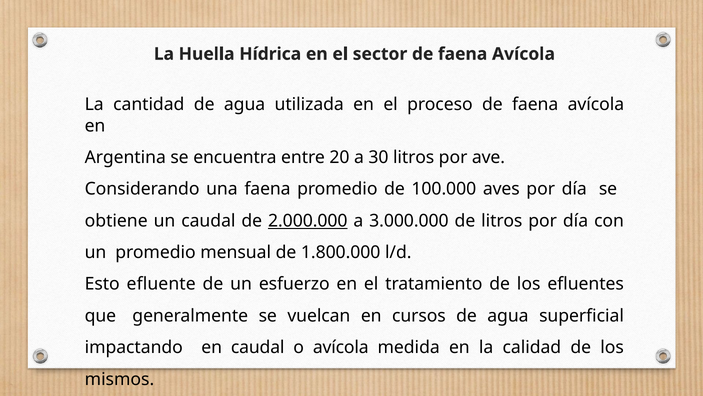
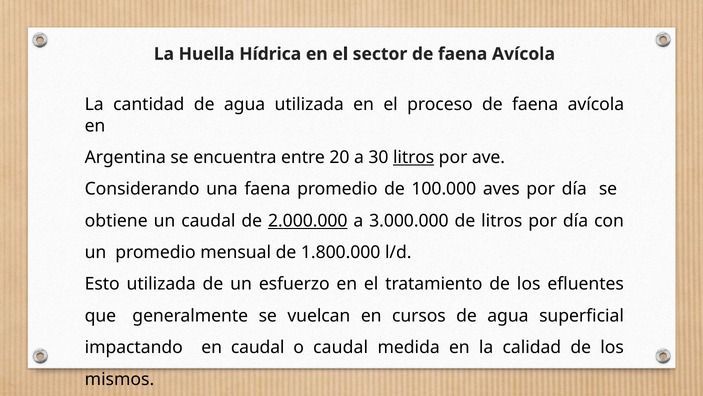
litros underline: none -> present (414, 157)
Esto efluente: efluente -> utilizada (161, 284)
o avícola: avícola -> caudal (341, 347)
